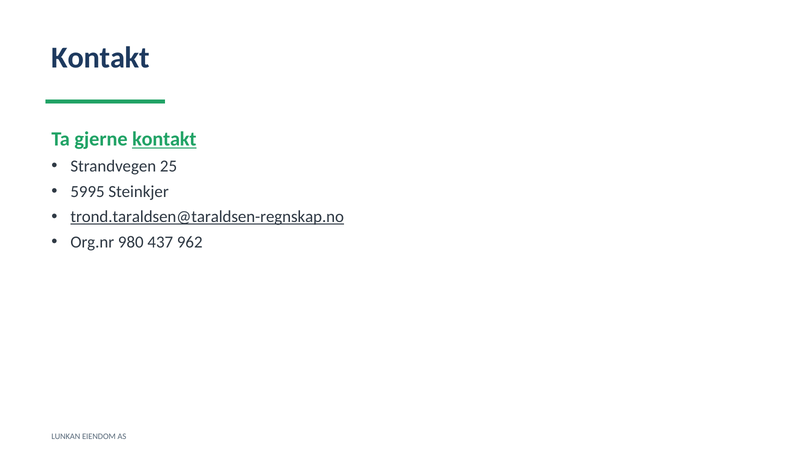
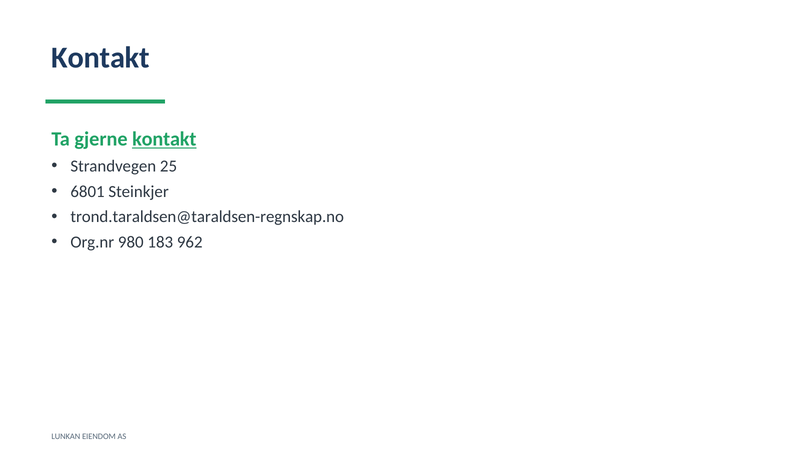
5995: 5995 -> 6801 (88, 192)
trond.taraldsen@taraldsen-regnskap.no underline: present -> none (207, 217)
437: 437 -> 183 (160, 242)
